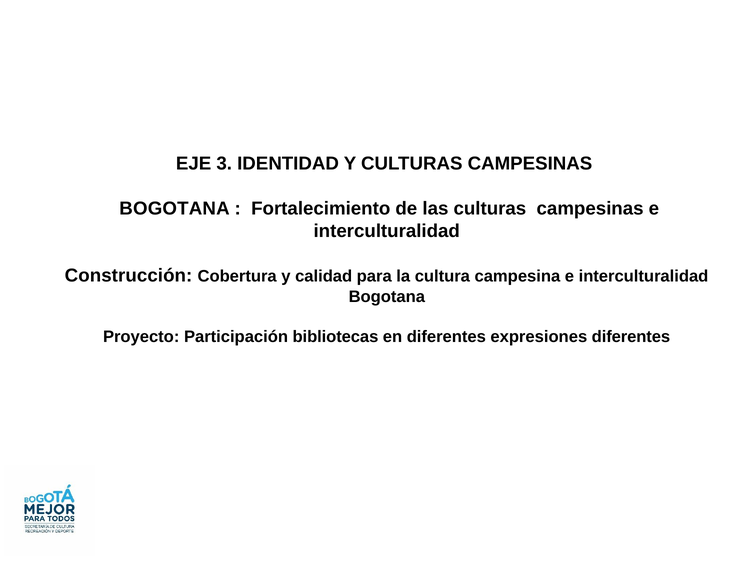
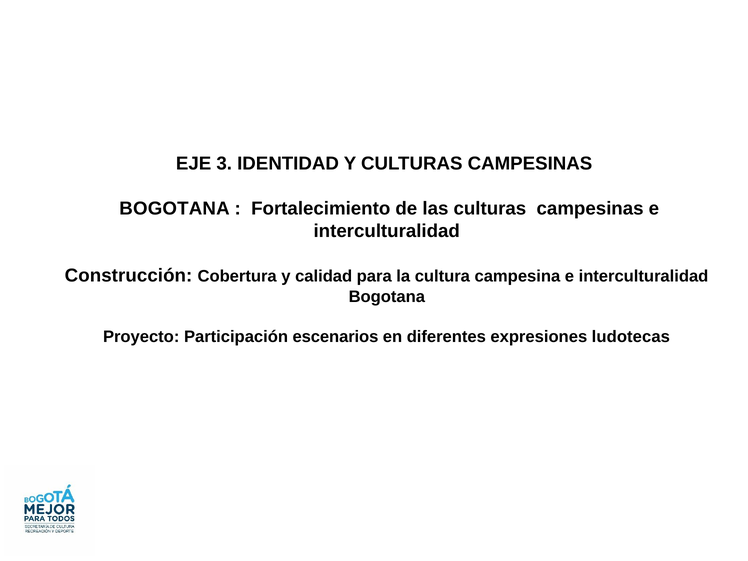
bibliotecas: bibliotecas -> escenarios (335, 337)
expresiones diferentes: diferentes -> ludotecas (631, 337)
